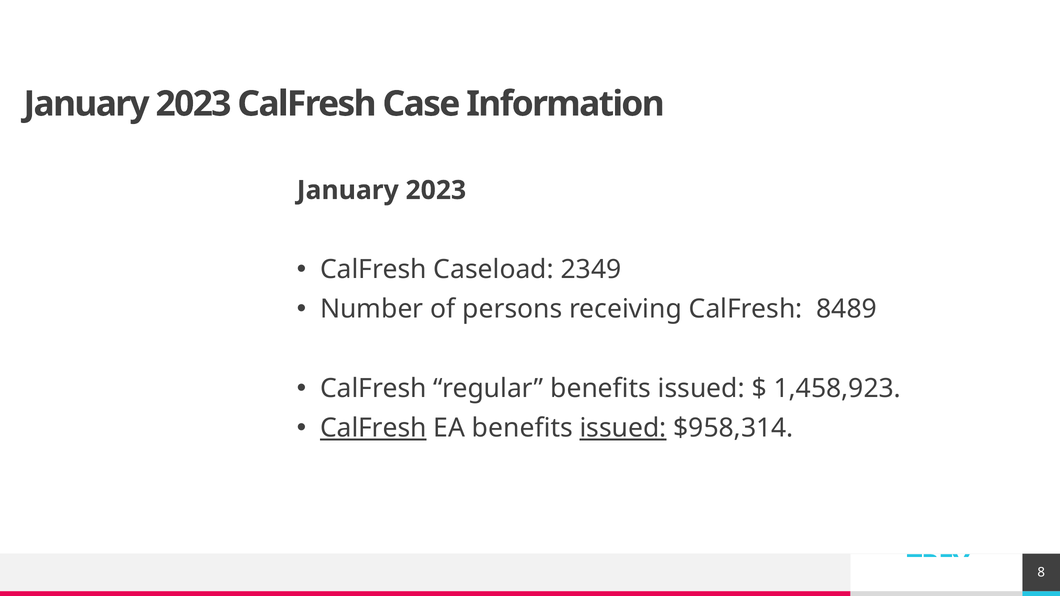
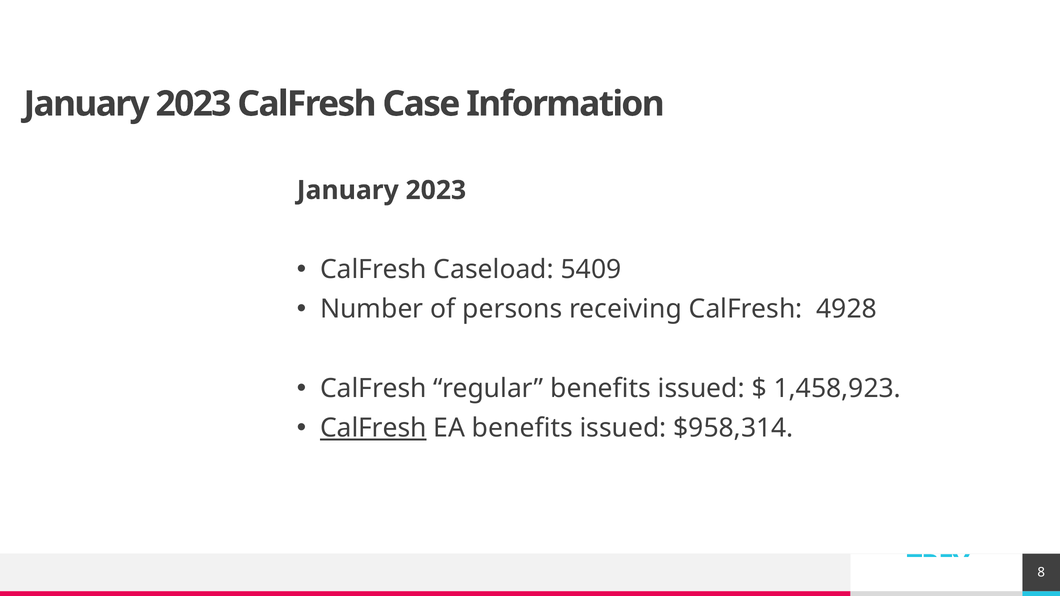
2349: 2349 -> 5409 (591, 270)
8489: 8489 -> 4928 (847, 309)
issued underline: present -> none (623, 428)
